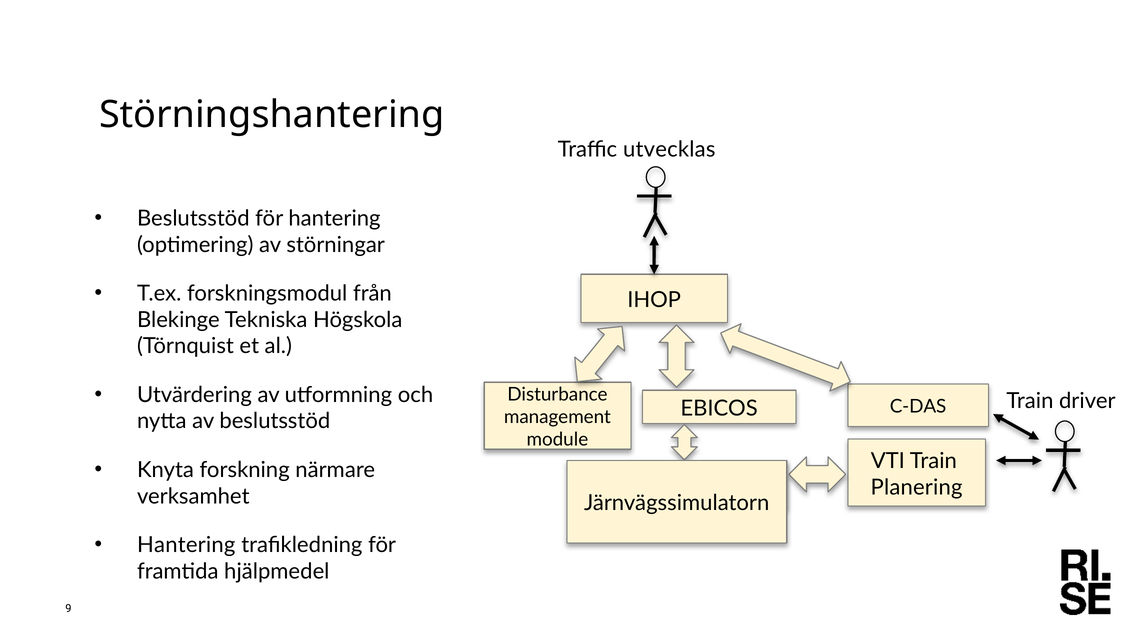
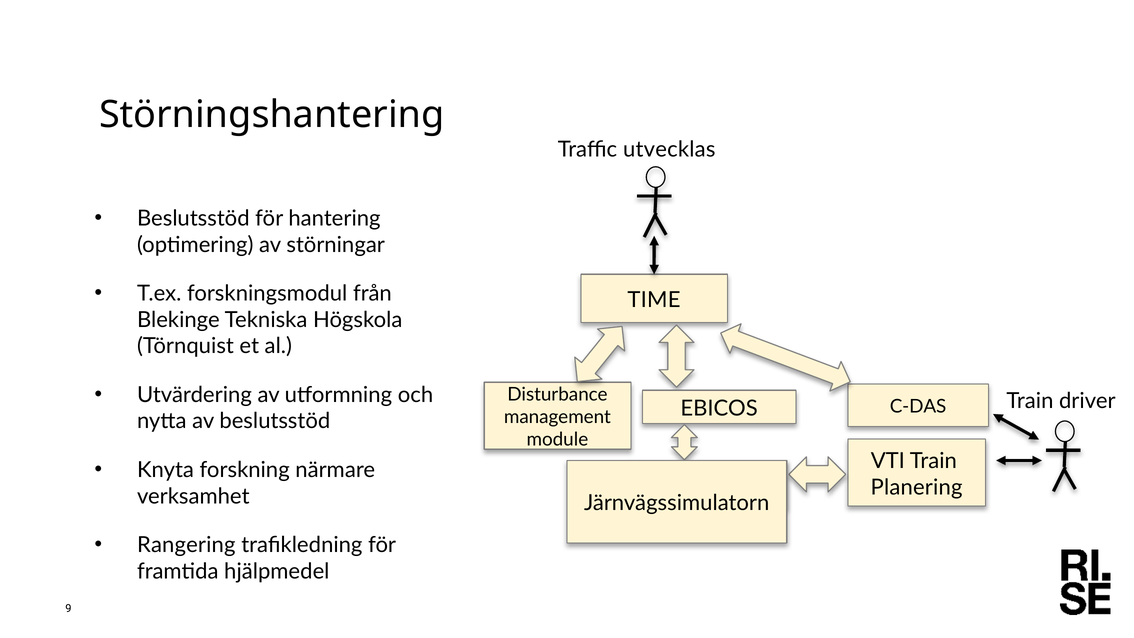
IHOP: IHOP -> TIME (654, 300)
Hantering: Hantering -> Rangering (186, 545)
